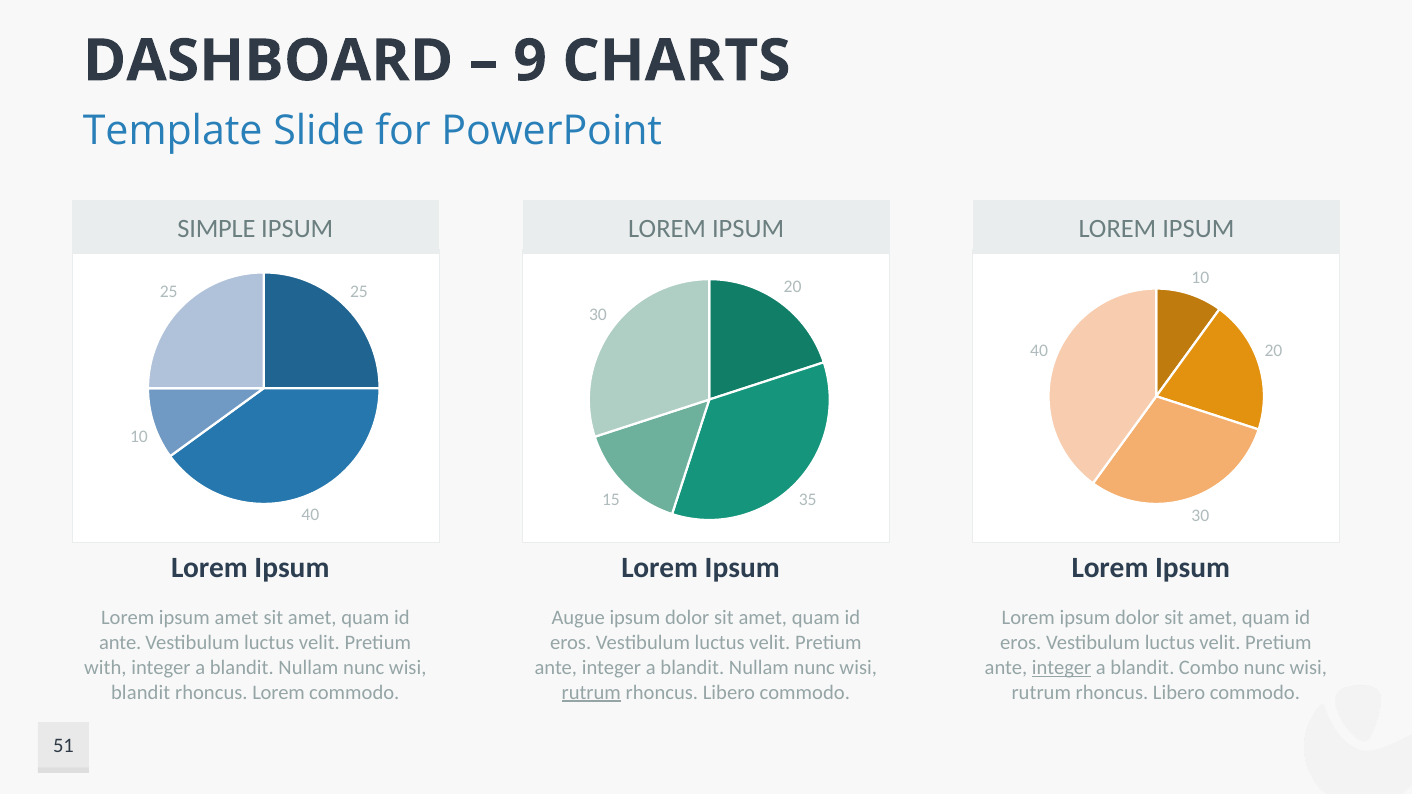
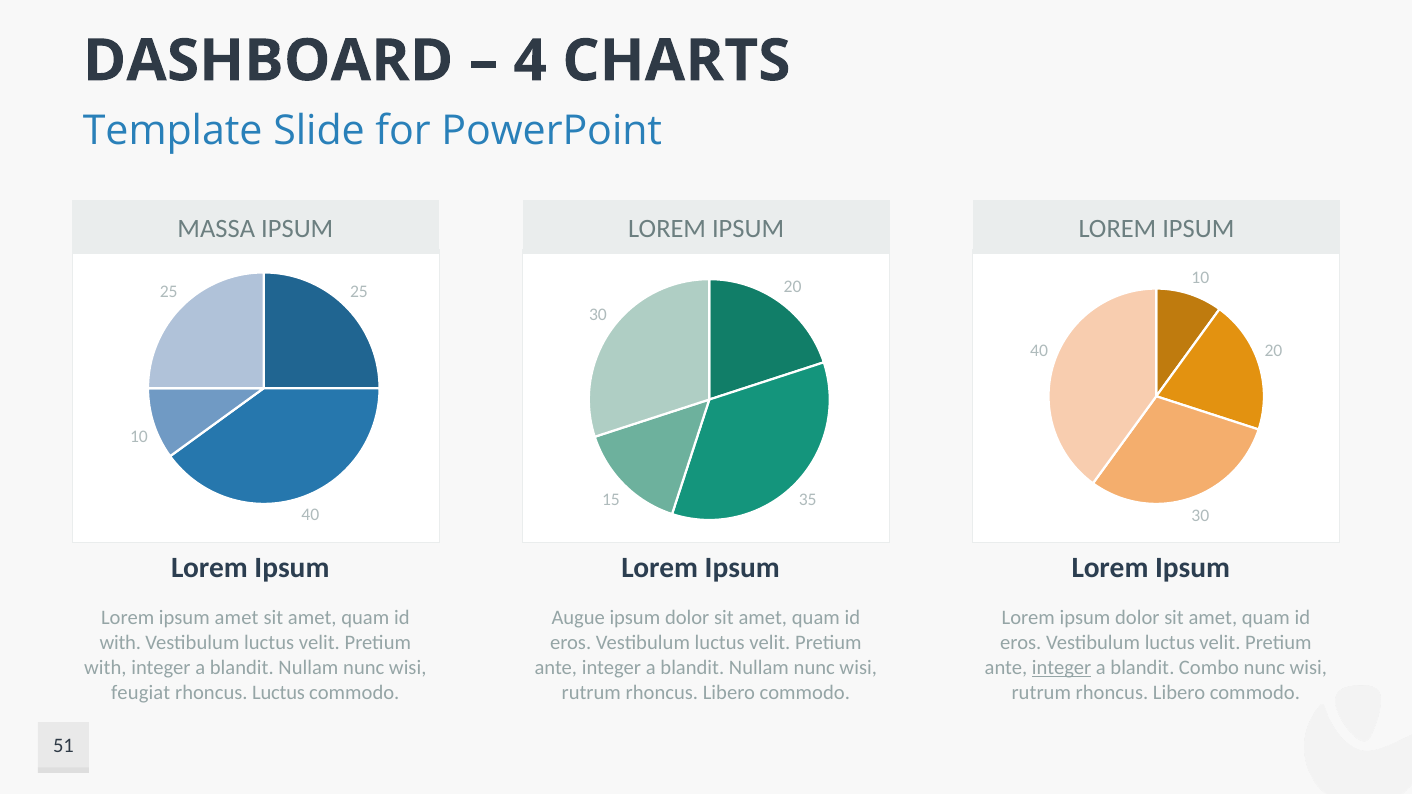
9: 9 -> 4 (530, 61)
SIMPLE: SIMPLE -> MASSA (216, 229)
ante: ante -> with (120, 643)
blandit: blandit -> feugiat (141, 692)
rhoncus Lorem: Lorem -> Luctus (279, 692)
rutrum underline: present -> none (591, 692)
